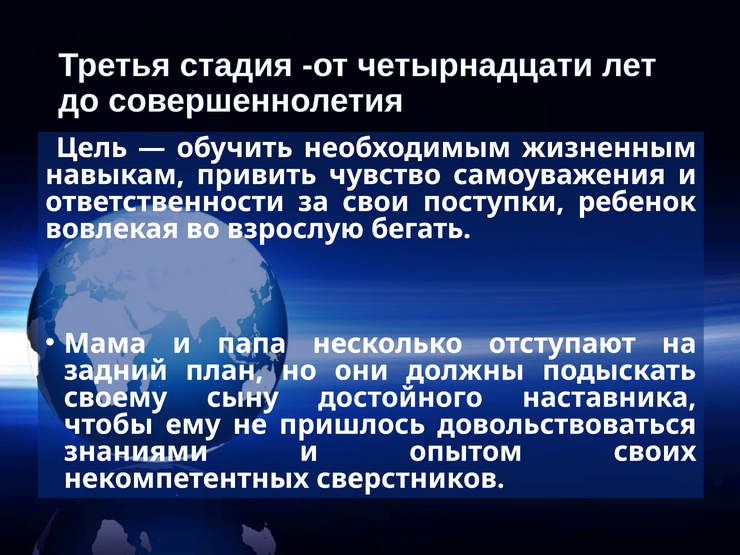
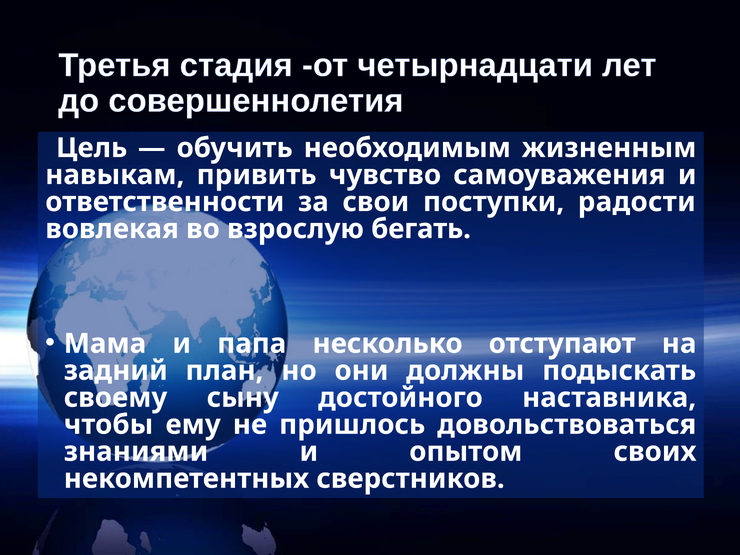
ребенок: ребенок -> радости (637, 202)
